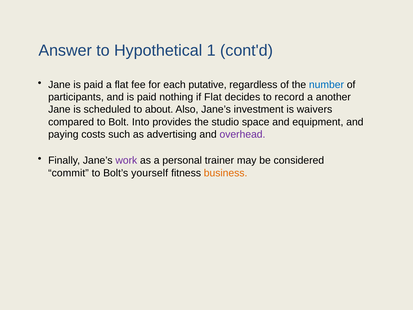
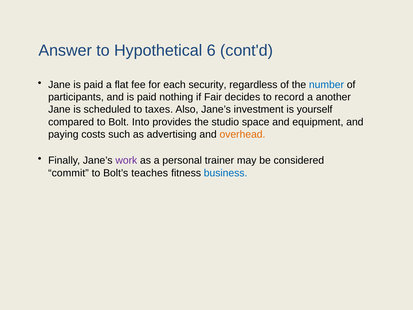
1: 1 -> 6 (211, 50)
putative: putative -> security (208, 85)
if Flat: Flat -> Fair (213, 97)
about: about -> taxes (159, 109)
waivers: waivers -> yourself (315, 109)
overhead colour: purple -> orange (242, 134)
yourself: yourself -> teaches (150, 173)
business colour: orange -> blue (226, 173)
